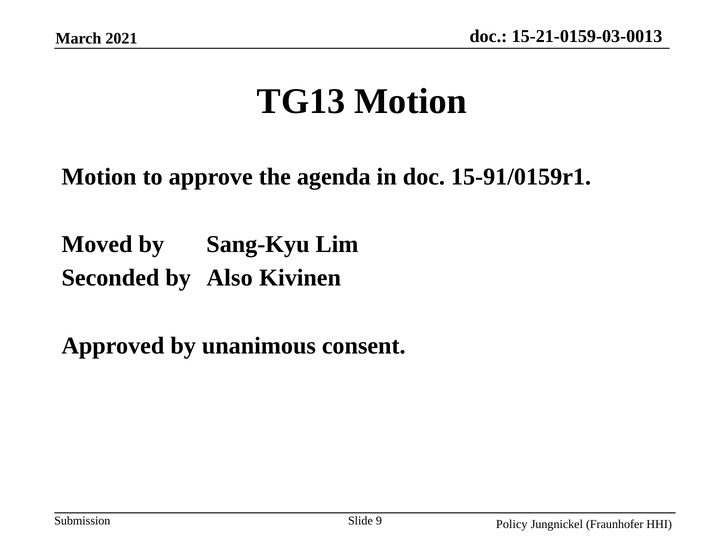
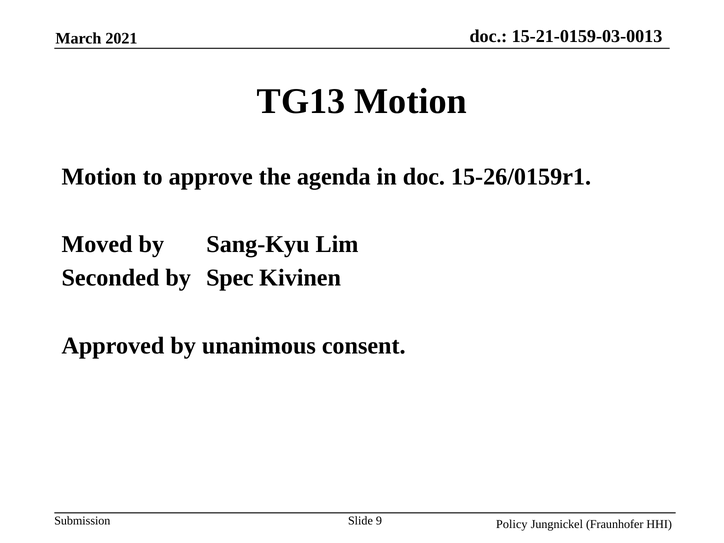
15-91/0159r1: 15-91/0159r1 -> 15-26/0159r1 (521, 177)
Also: Also -> Spec (230, 278)
